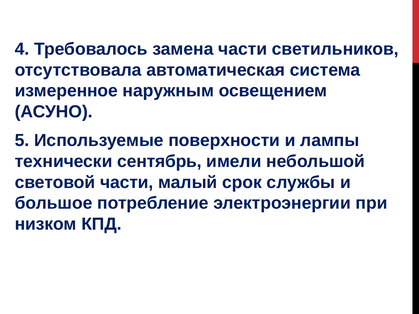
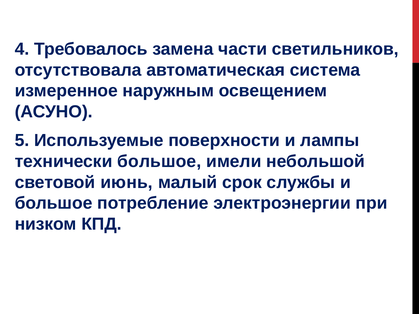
технически сентябрь: сентябрь -> большое (159, 161)
световой части: части -> июнь (127, 182)
